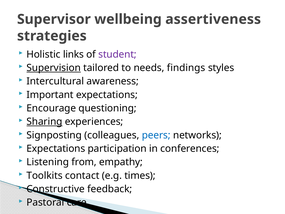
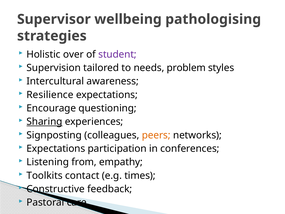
assertiveness: assertiveness -> pathologising (213, 19)
links: links -> over (73, 54)
Supervision underline: present -> none (54, 68)
findings: findings -> problem (186, 68)
Important: Important -> Resilience (50, 95)
peers colour: blue -> orange (156, 135)
